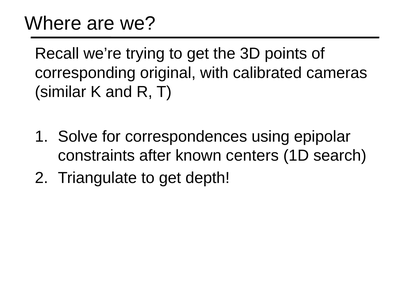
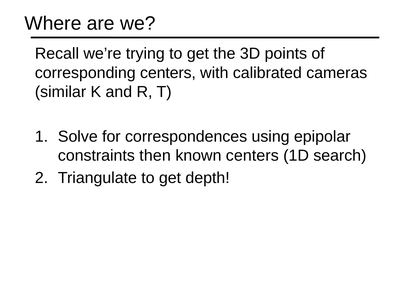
corresponding original: original -> centers (168, 73)
after: after -> then (155, 156)
